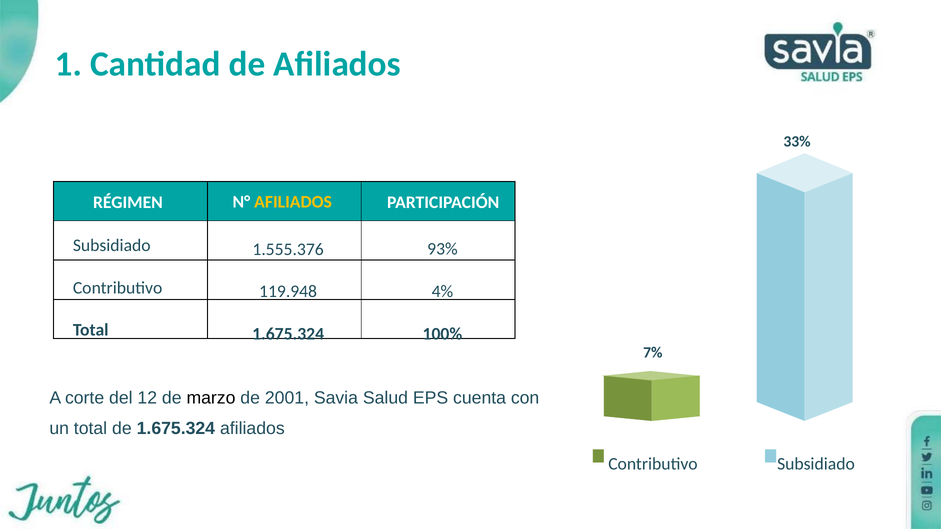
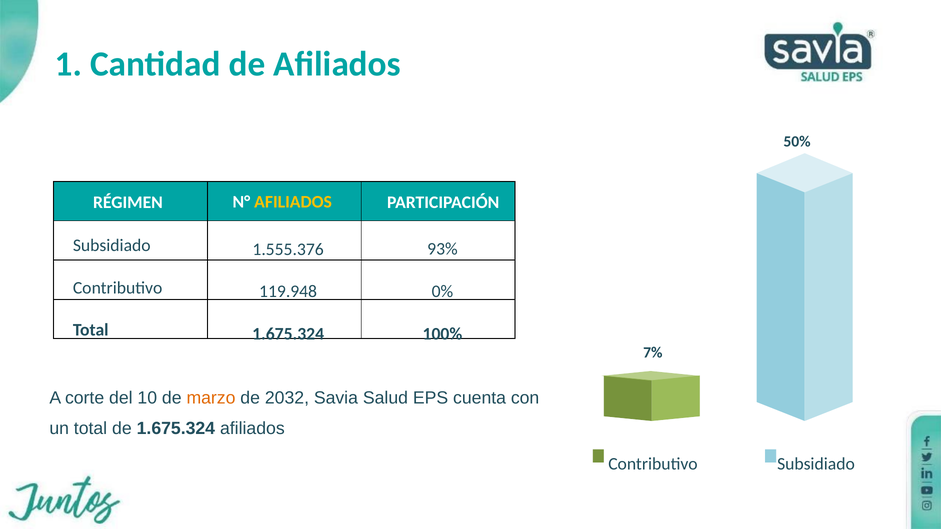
33%: 33% -> 50% (797, 141)
4%: 4% -> 0% (442, 292)
12: 12 -> 10 (147, 398)
marzo colour: black -> orange (211, 398)
2001: 2001 -> 2032 (287, 398)
